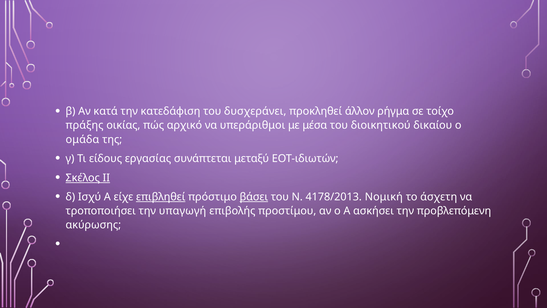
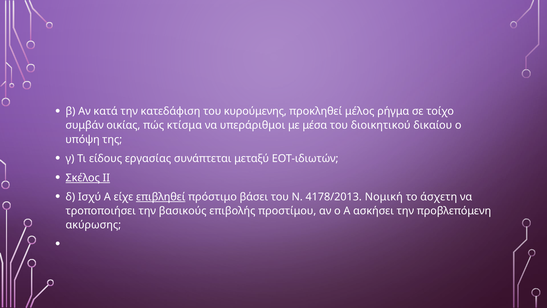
δυσχεράνει: δυσχεράνει -> κυρούμενης (255, 111)
άλλον: άλλον -> μέλος (360, 111)
πράξης: πράξης -> συμβάν (85, 125)
αρχικό: αρχικό -> κτίσμα (184, 125)
ομάδα: ομάδα -> υπόψη (83, 139)
βάσει underline: present -> none (254, 197)
υπαγωγή: υπαγωγή -> βασικούς (183, 211)
